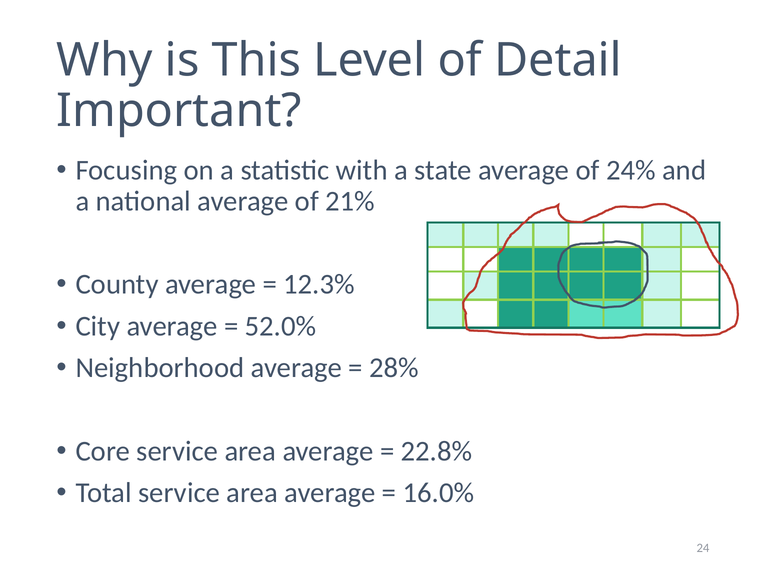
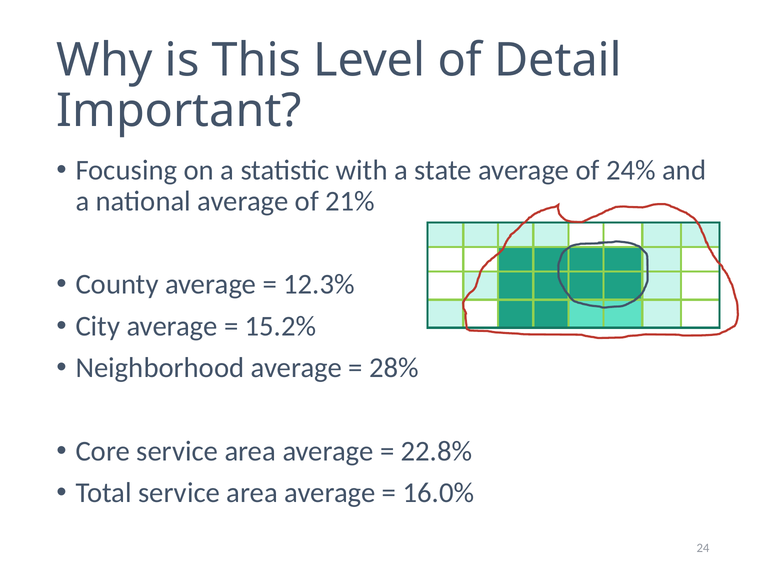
52.0%: 52.0% -> 15.2% (281, 326)
